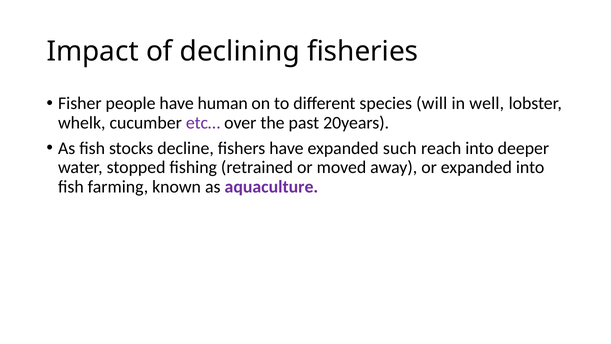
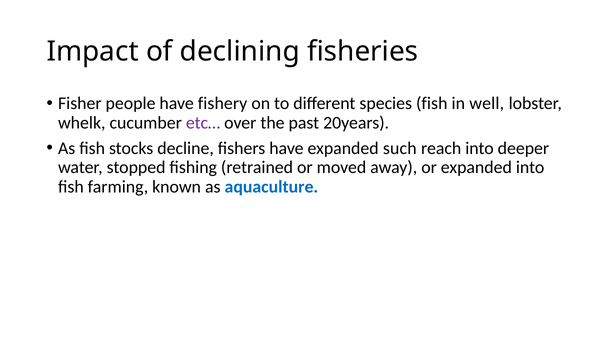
human: human -> fishery (223, 103)
species will: will -> fish (432, 103)
aquaculture colour: purple -> blue (271, 187)
